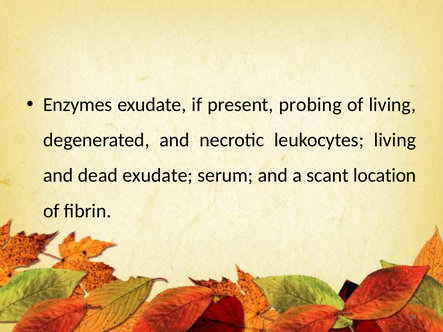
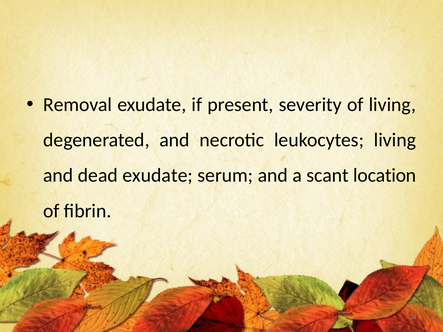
Enzymes: Enzymes -> Removal (78, 105)
probing: probing -> severity (310, 105)
